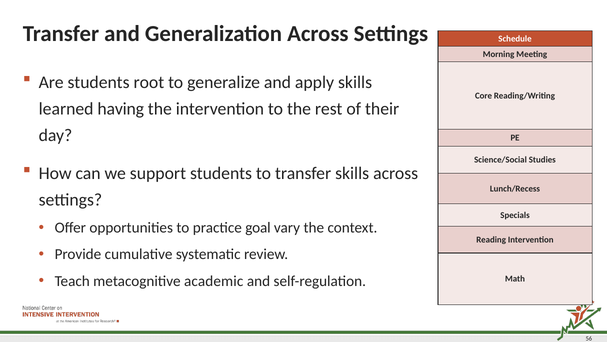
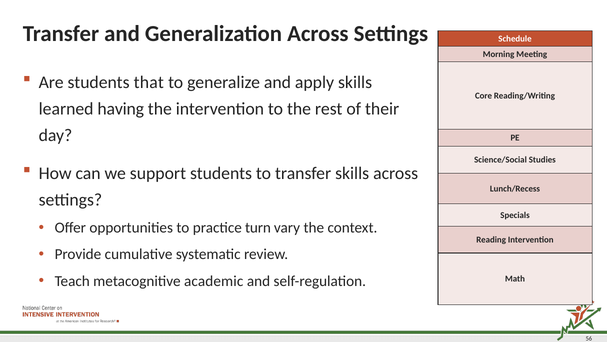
root: root -> that (149, 82)
goal: goal -> turn (258, 227)
